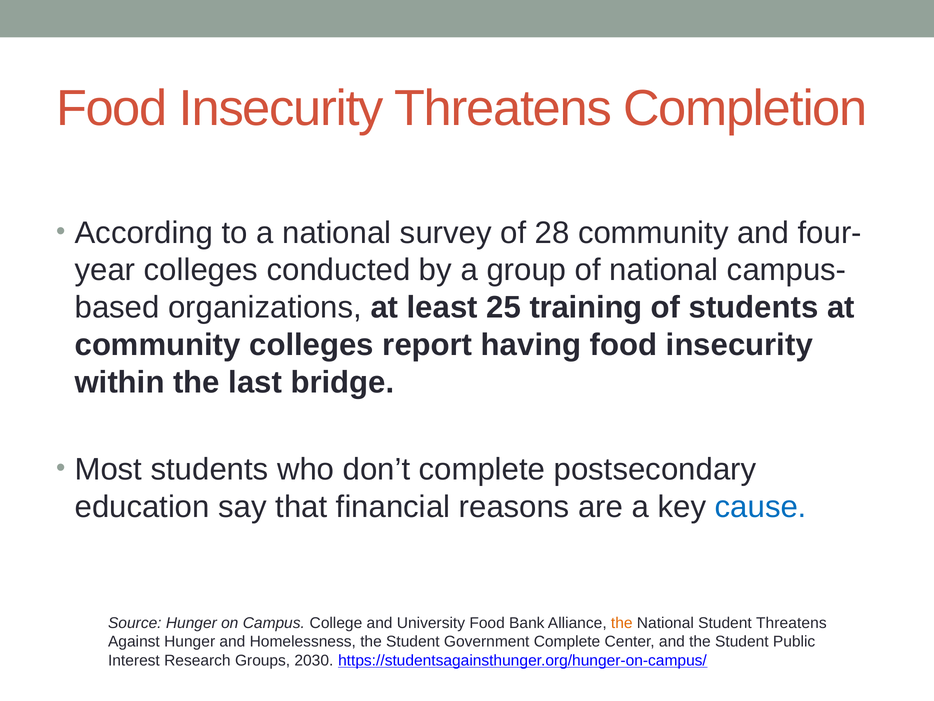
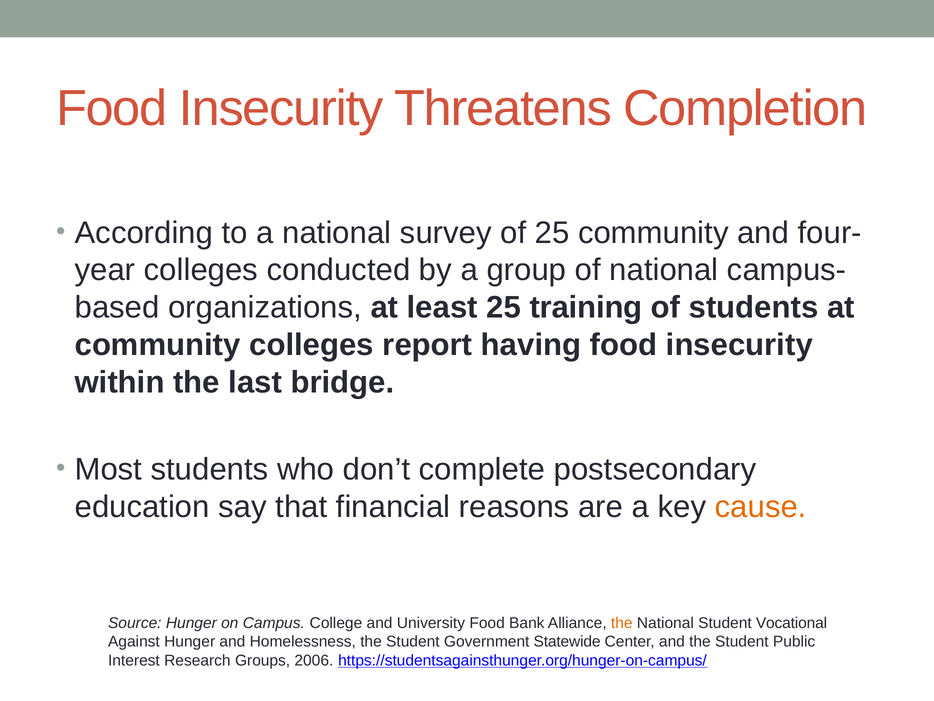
of 28: 28 -> 25 (552, 233)
cause colour: blue -> orange (761, 507)
Student Threatens: Threatens -> Vocational (791, 623)
Government Complete: Complete -> Statewide (567, 641)
2030: 2030 -> 2006 (314, 660)
